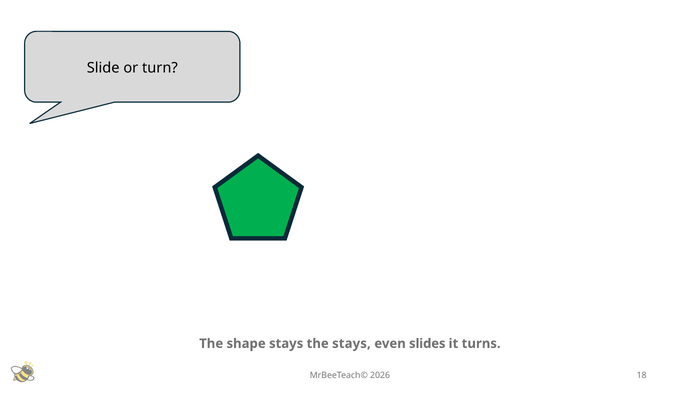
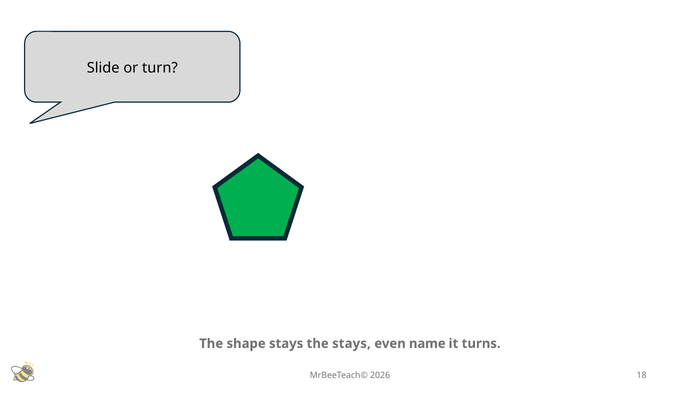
slides: slides -> name (427, 343)
